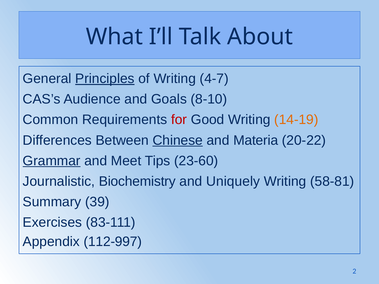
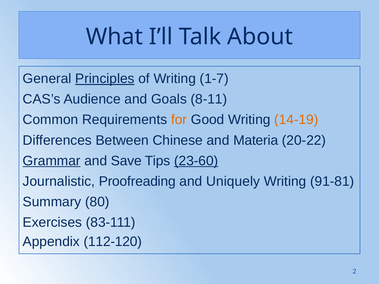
4-7: 4-7 -> 1-7 (214, 79)
8-10: 8-10 -> 8-11 (209, 99)
for colour: red -> orange (179, 120)
Chinese underline: present -> none (178, 140)
Meet: Meet -> Save (126, 161)
23-60 underline: none -> present (196, 161)
Biochemistry: Biochemistry -> Proofreading (137, 182)
58-81: 58-81 -> 91-81 (332, 182)
39: 39 -> 80 (97, 202)
112-997: 112-997 -> 112-120 (113, 242)
